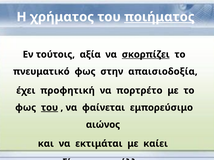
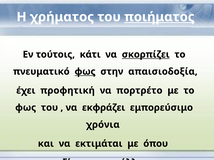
τούτοις αξία: αξία -> κάτι (90, 55)
φως underline: none -> present (85, 72)
του underline: present -> none (50, 108)
φαίνεται: φαίνεται -> εκφράζει (104, 108)
αιώνος: αιώνος -> χρόνια (103, 125)
καίει: καίει -> όπου (156, 144)
